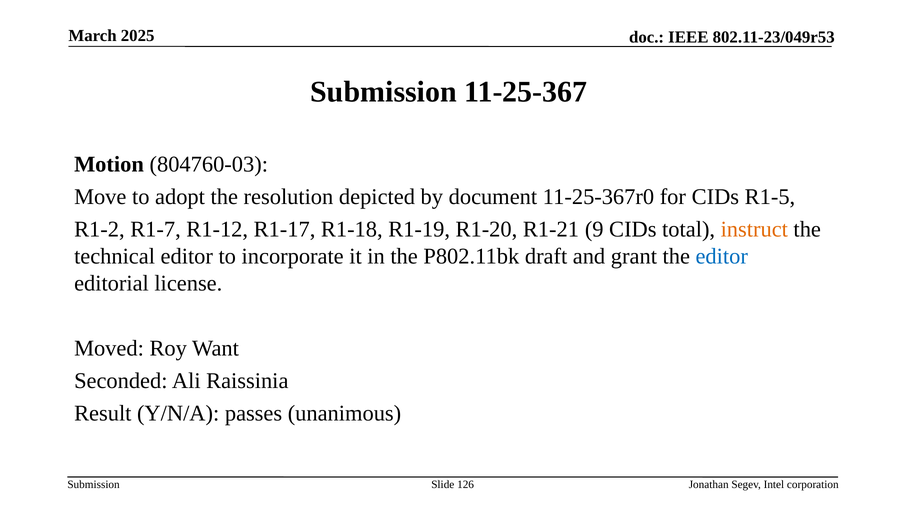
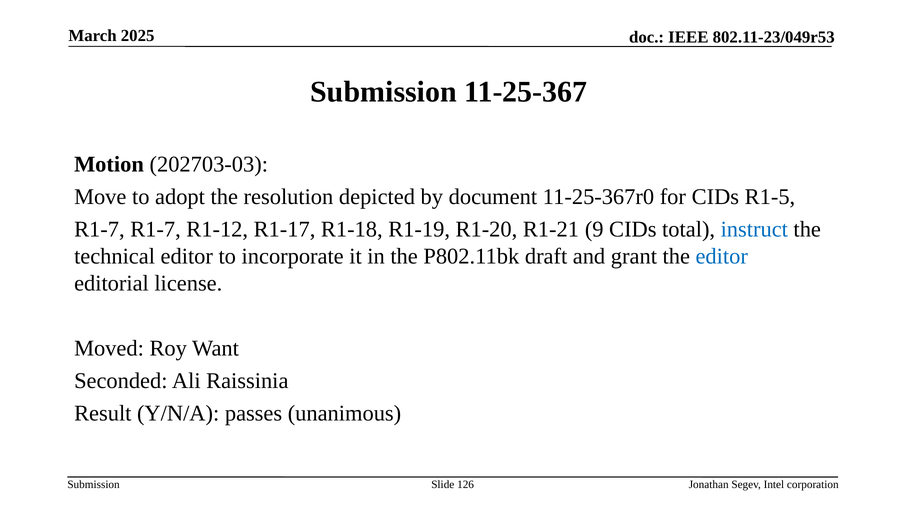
804760-03: 804760-03 -> 202703-03 (209, 164)
R1-2: R1-2 -> R1-7 (99, 229)
instruct colour: orange -> blue (754, 229)
